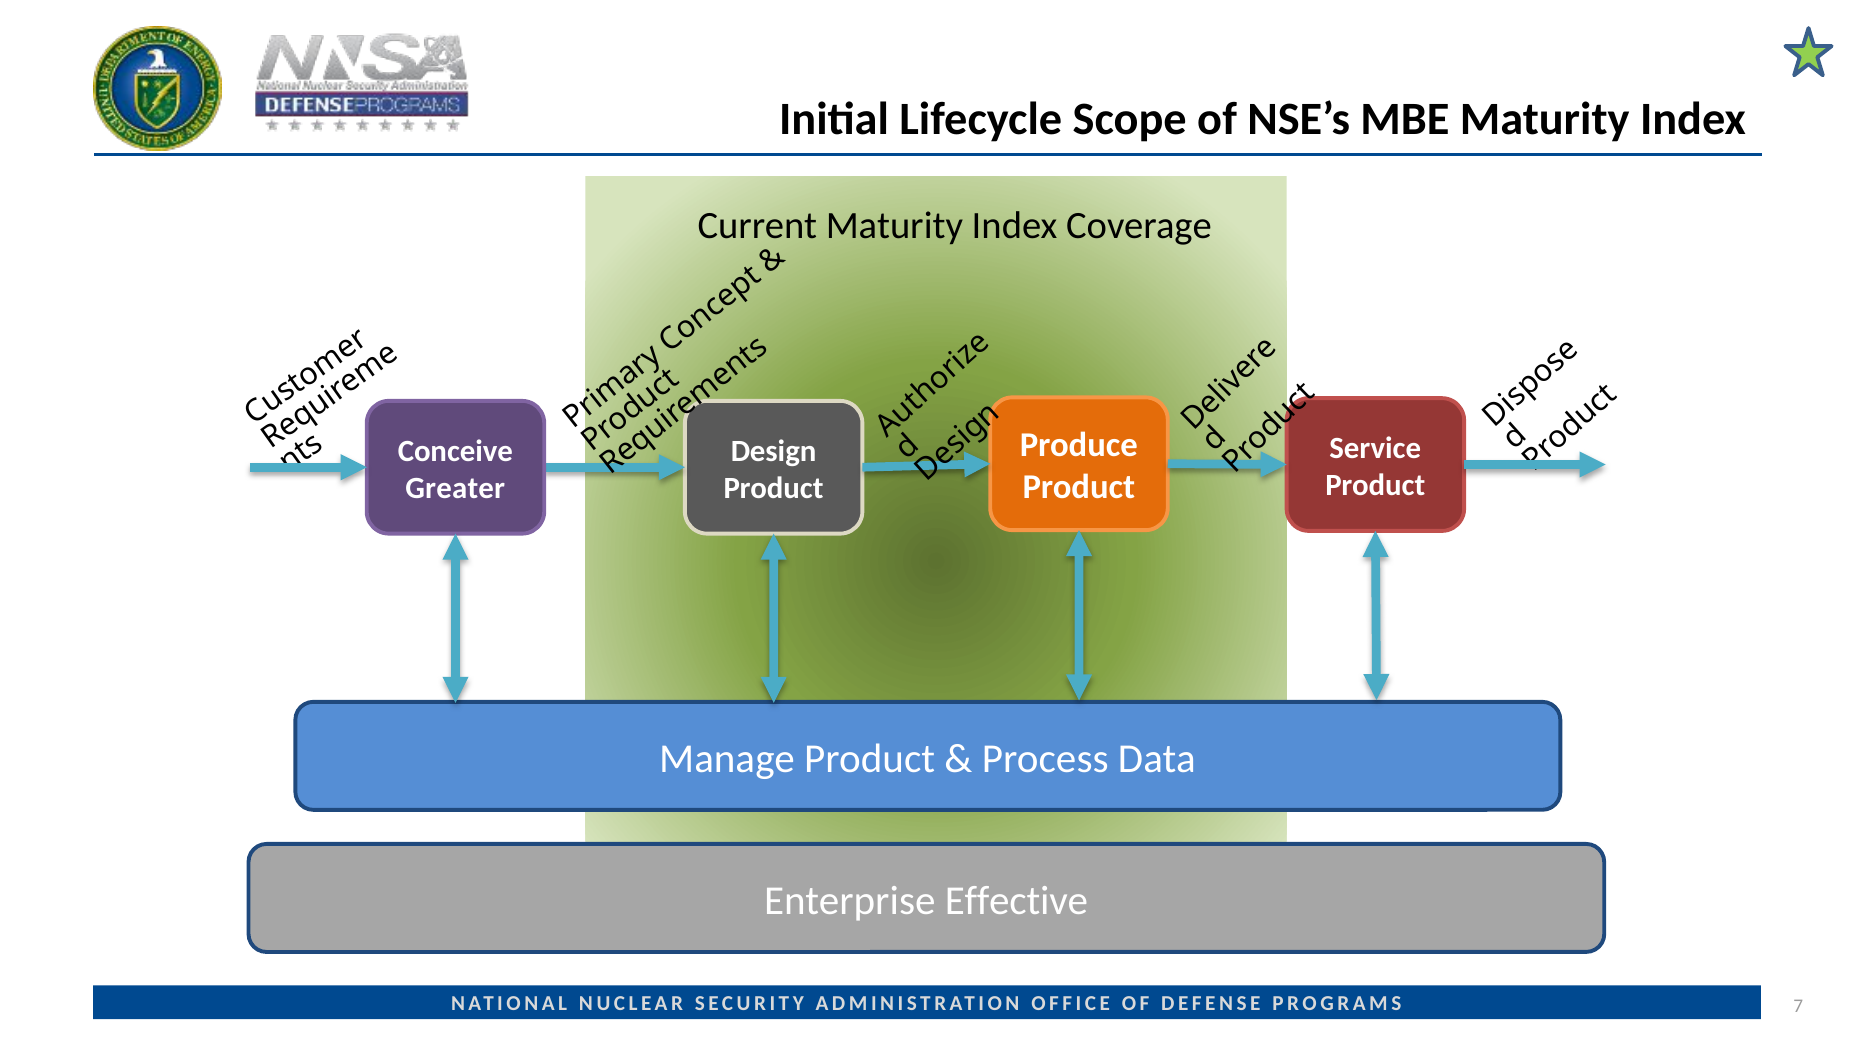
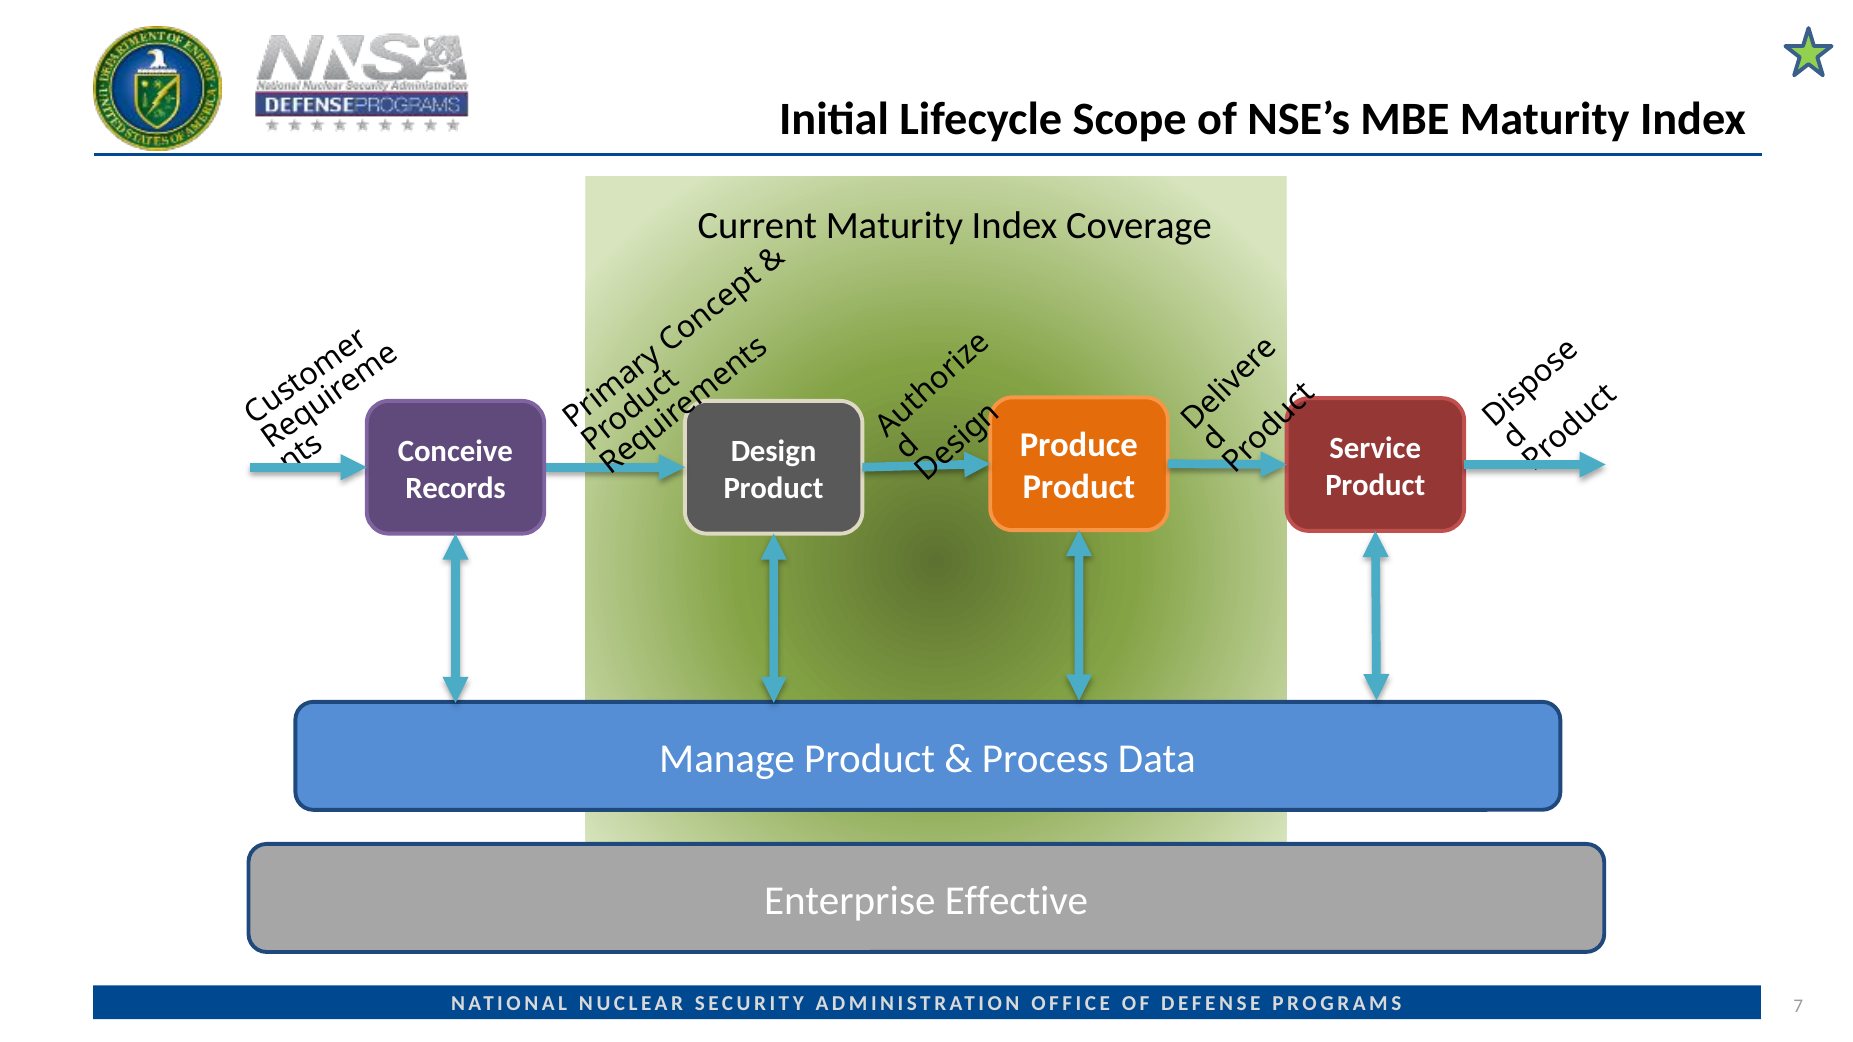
Greater: Greater -> Records (455, 488)
